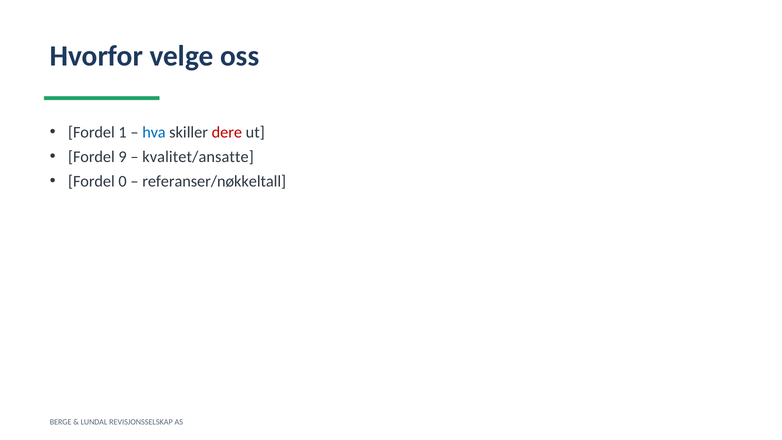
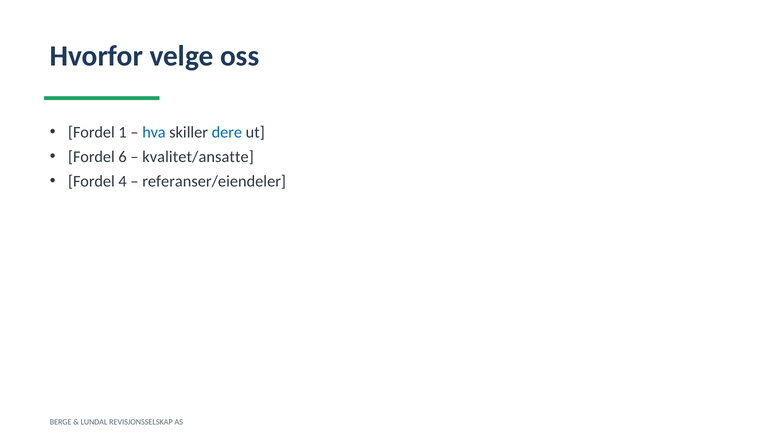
dere colour: red -> blue (227, 132)
9: 9 -> 6 (123, 157)
0: 0 -> 4 (123, 181)
referanser/nøkkeltall: referanser/nøkkeltall -> referanser/eiendeler (214, 181)
